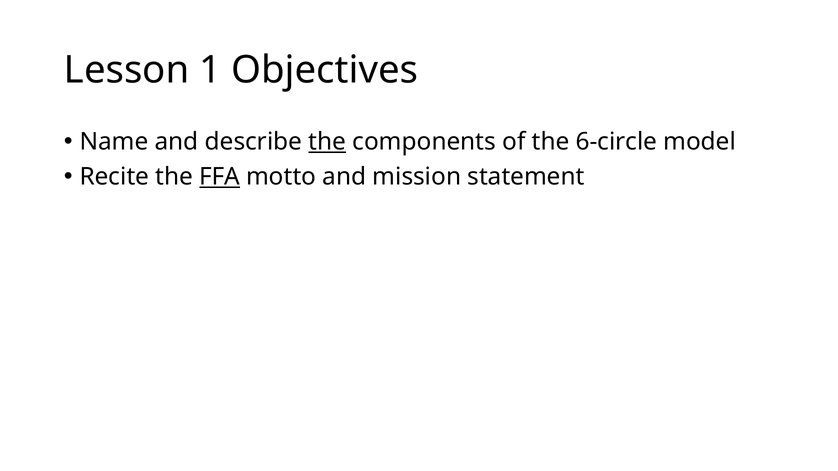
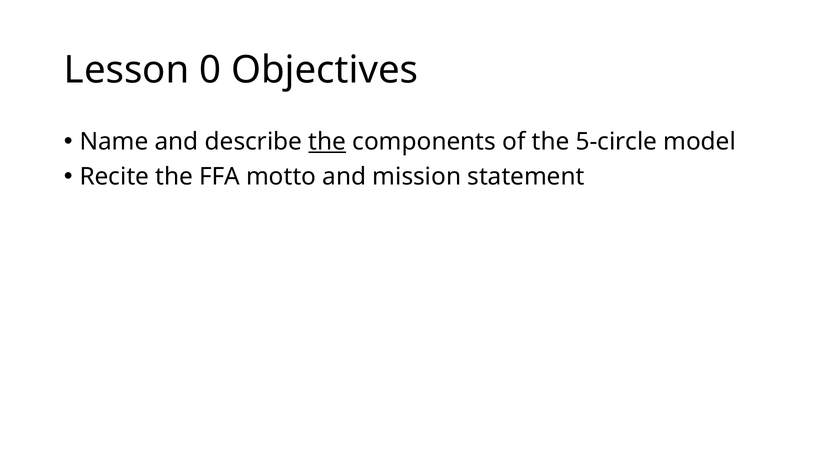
1: 1 -> 0 (210, 70)
6-circle: 6-circle -> 5-circle (616, 142)
FFA underline: present -> none (220, 177)
